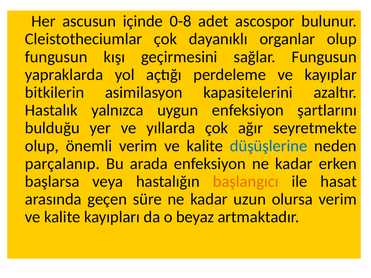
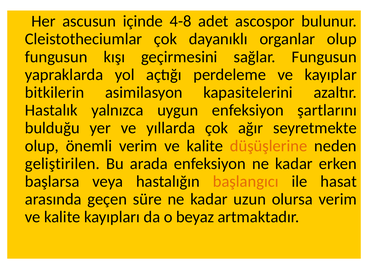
0-8: 0-8 -> 4-8 (181, 21)
düşüşlerine colour: blue -> orange (269, 146)
parçalanıp: parçalanıp -> geliştirilen (62, 164)
